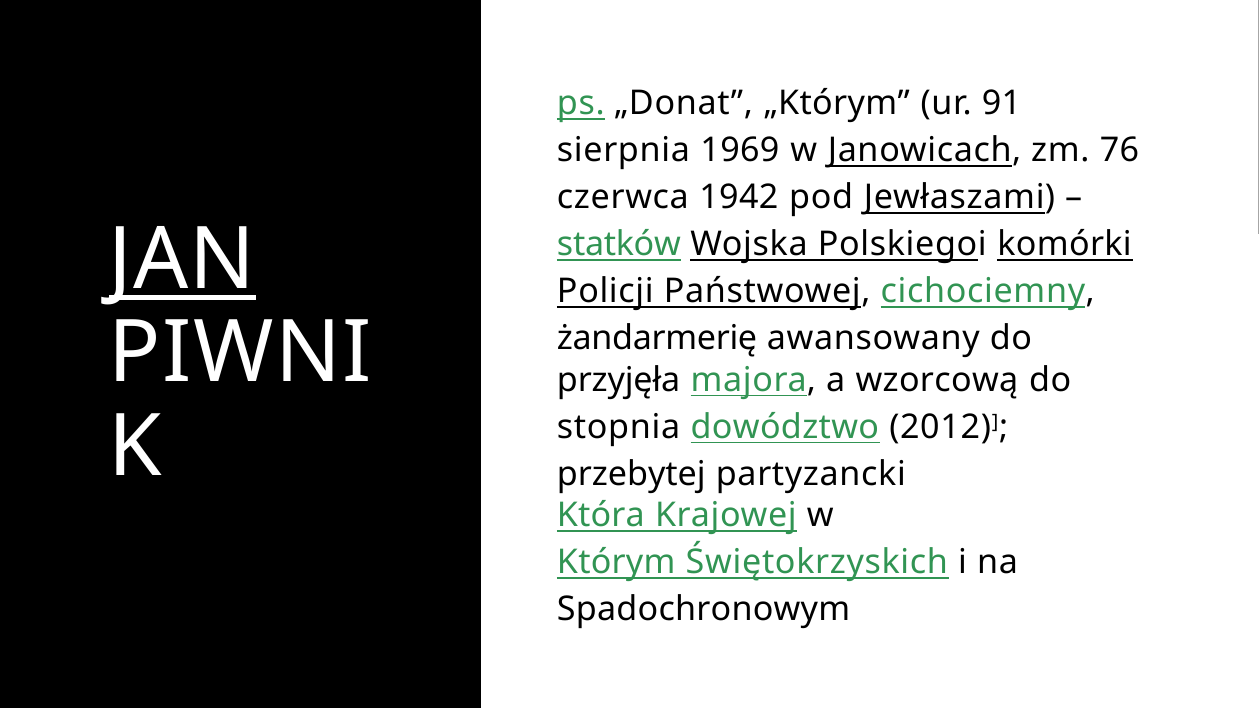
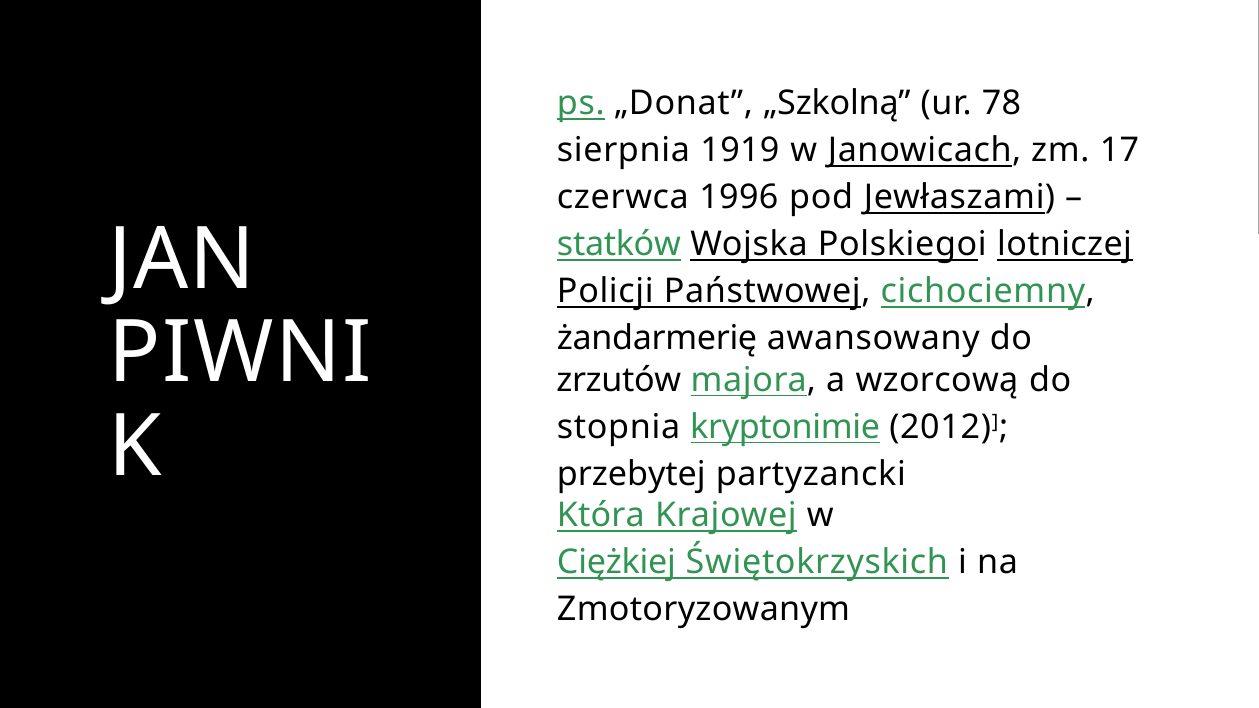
„Którym: „Którym -> „Szkolną (837, 104)
91: 91 -> 78 (1002, 104)
1969: 1969 -> 1919 (740, 151)
76: 76 -> 17 (1120, 151)
1942: 1942 -> 1996 (739, 198)
komórki: komórki -> lotniczej (1065, 245)
JAN underline: present -> none (182, 260)
przyjęła: przyjęła -> zrzutów (619, 380)
dowództwo: dowództwo -> kryptonimie (785, 427)
Którym: Którym -> Ciężkiej (616, 563)
Spadochronowym: Spadochronowym -> Zmotoryzowanym (704, 610)
